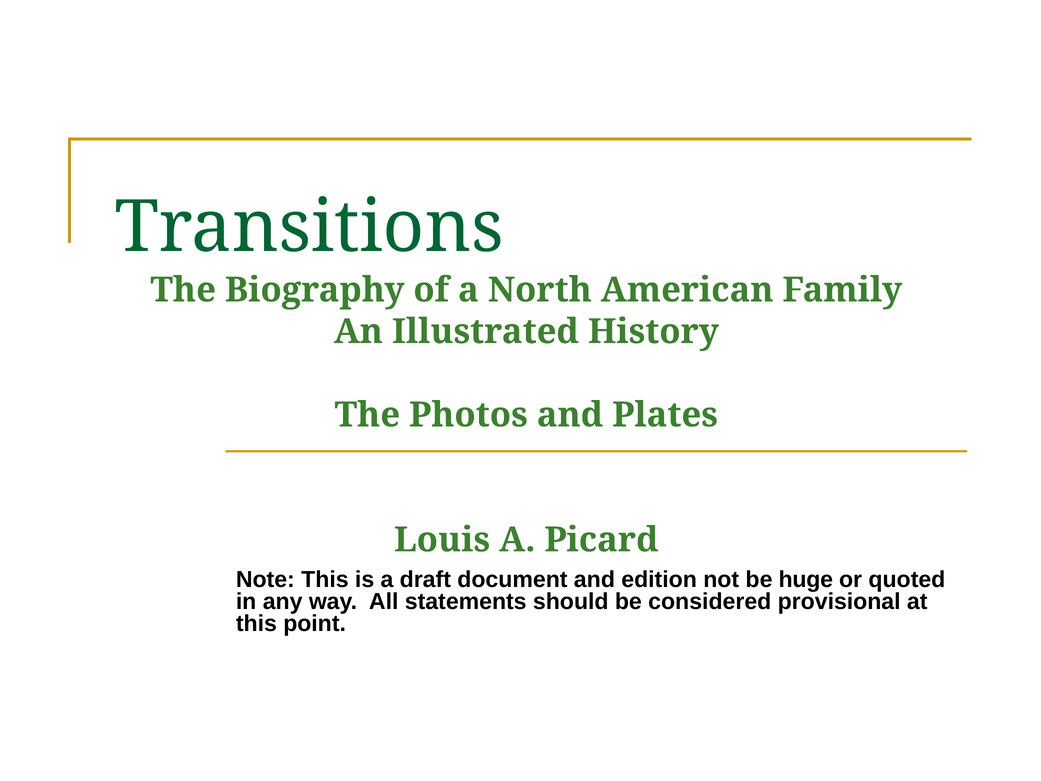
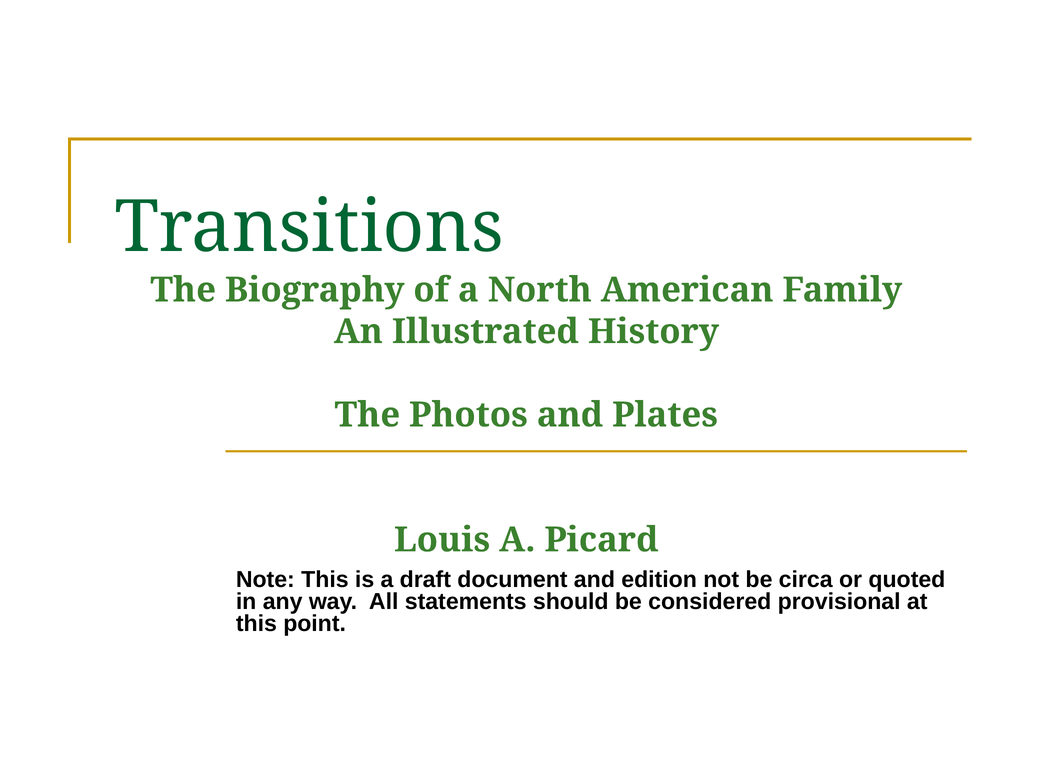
huge: huge -> circa (806, 579)
